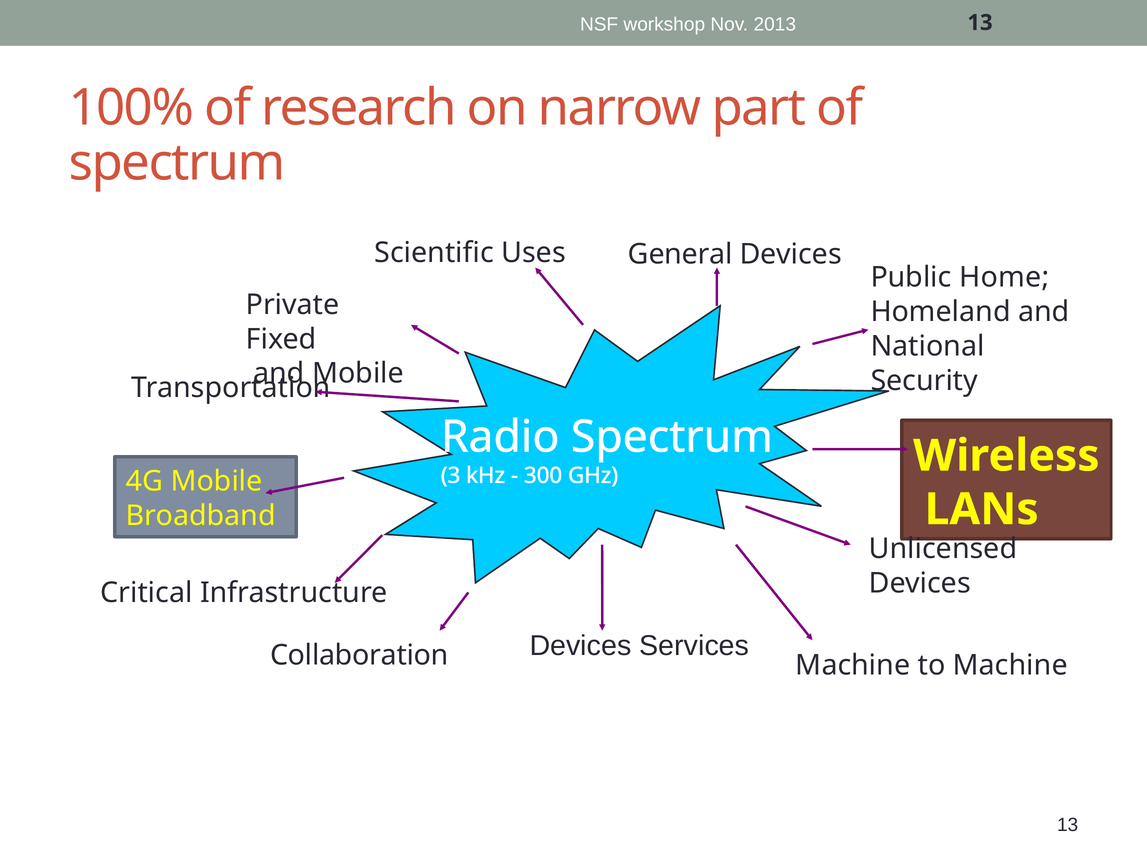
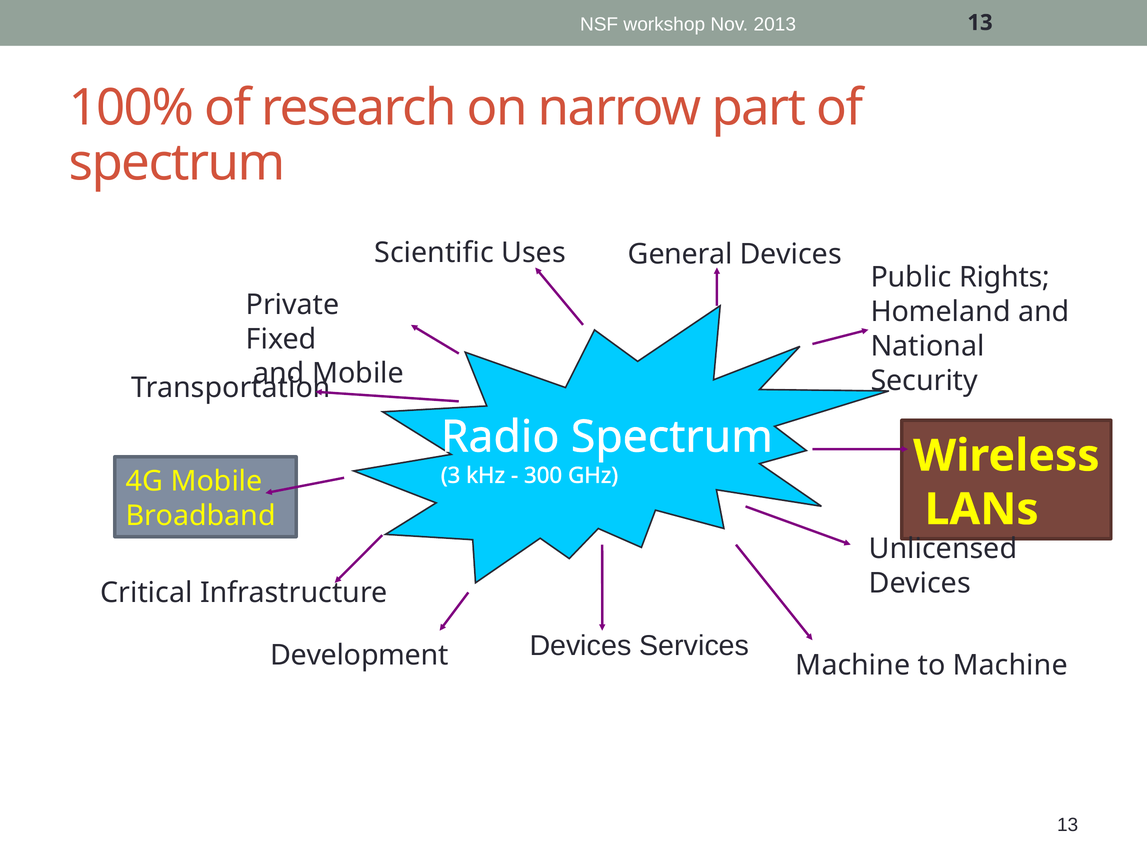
Home: Home -> Rights (1004, 278)
Collaboration: Collaboration -> Development (359, 656)
